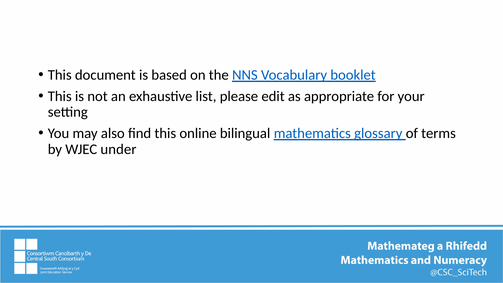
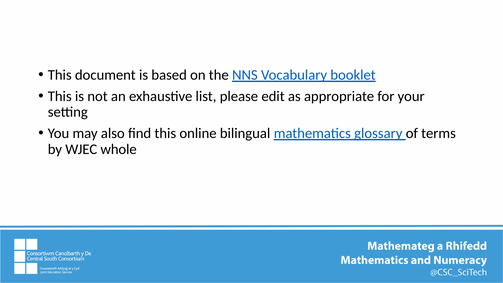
under: under -> whole (119, 149)
